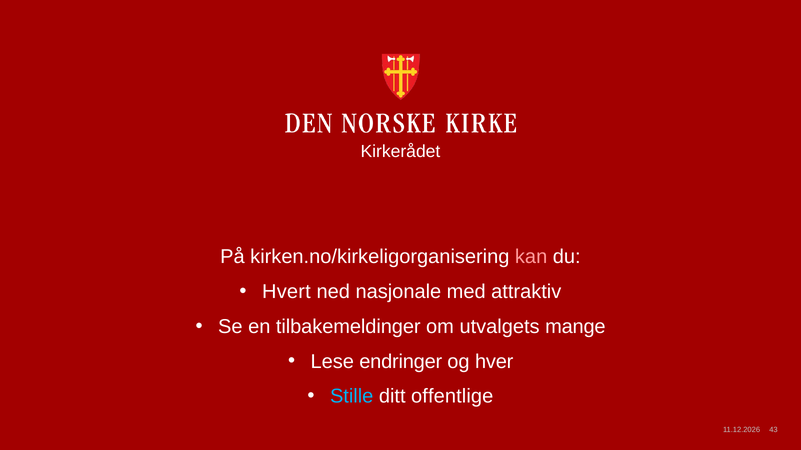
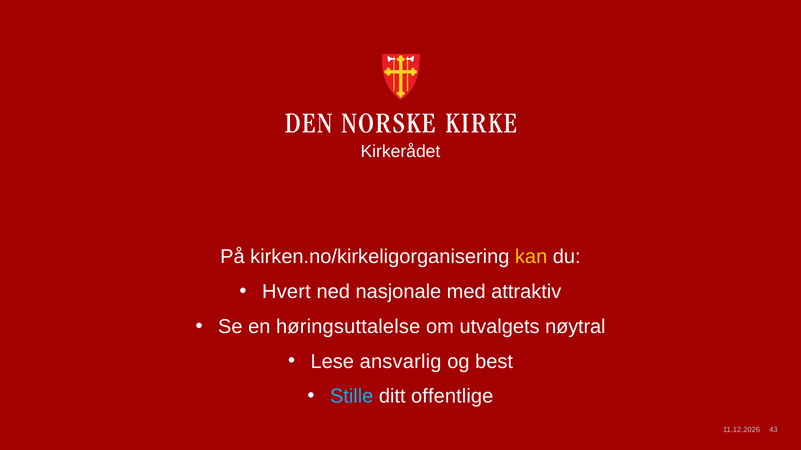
kan colour: pink -> yellow (531, 257)
tilbakemeldinger: tilbakemeldinger -> høringsuttalelse (348, 327)
mange: mange -> nøytral (575, 327)
endringer: endringer -> ansvarlig (401, 362)
hver: hver -> best (494, 362)
